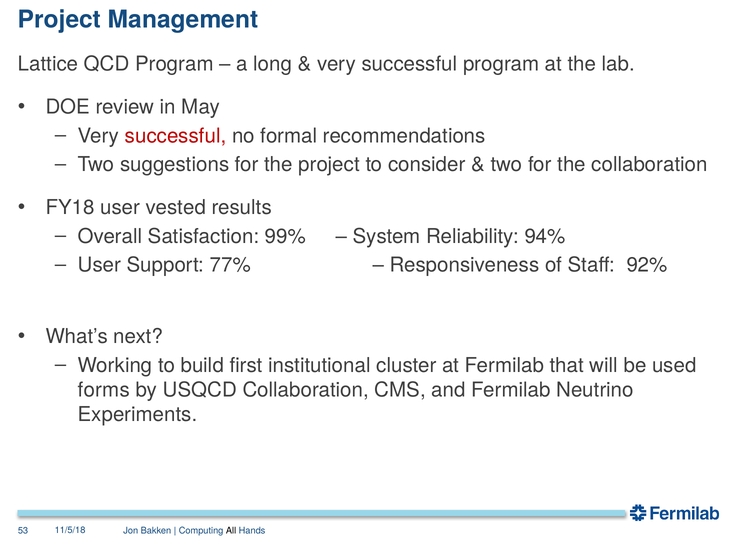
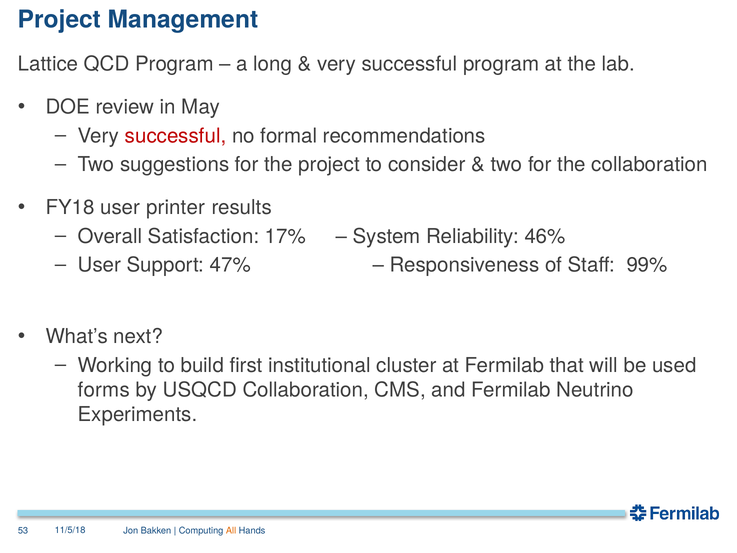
vested: vested -> printer (176, 207)
99%: 99% -> 17% (285, 236)
94%: 94% -> 46% (545, 236)
77%: 77% -> 47% (230, 265)
92%: 92% -> 99% (647, 265)
All colour: black -> orange (231, 530)
